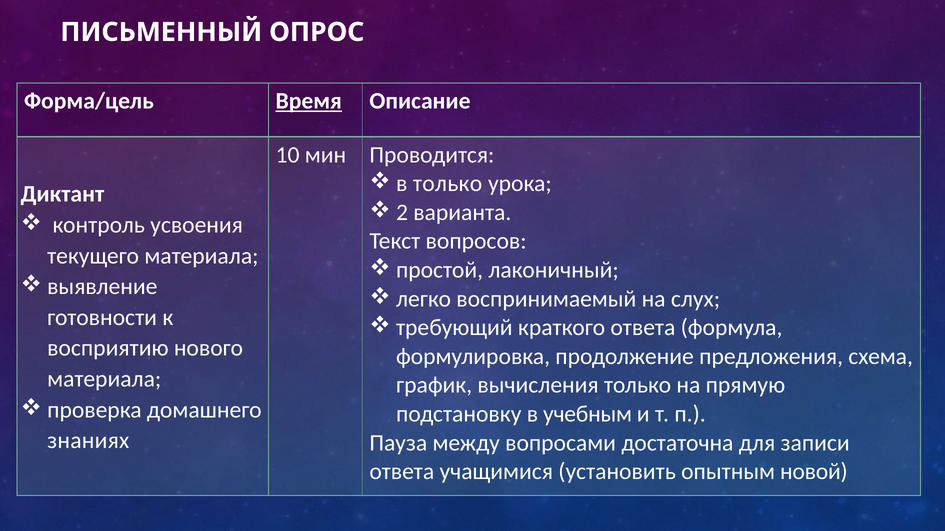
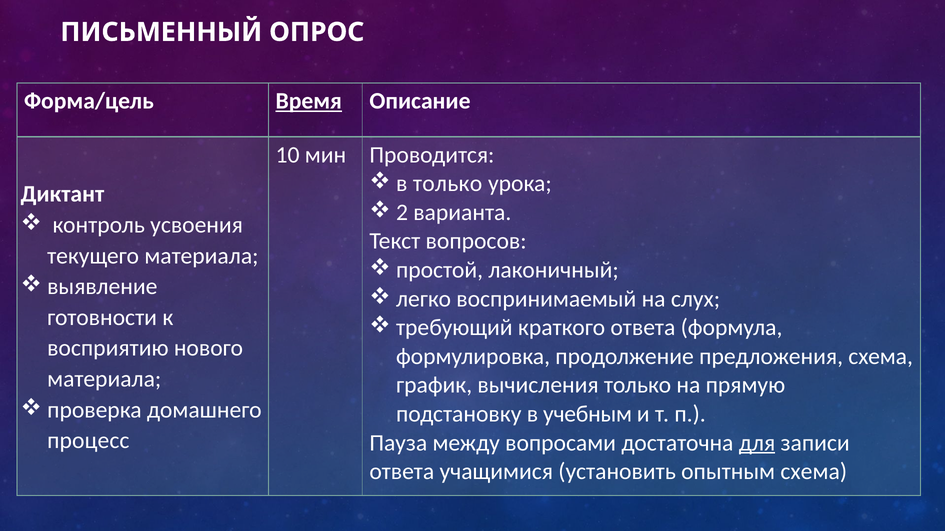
знаниях: знаниях -> процесс (88, 441)
для underline: none -> present (757, 443)
опытным новой: новой -> схема (814, 472)
